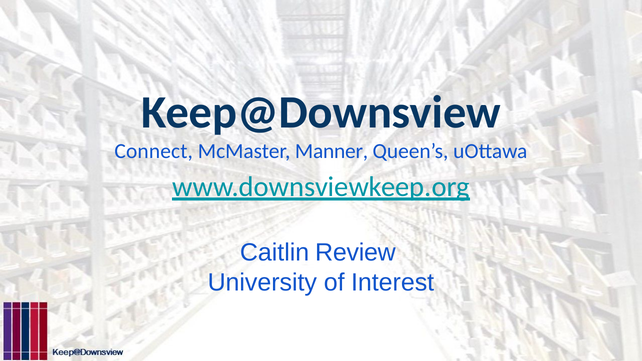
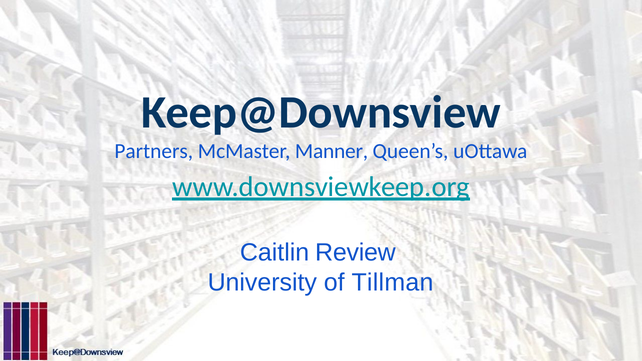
Connect: Connect -> Partners (154, 151)
Interest: Interest -> Tillman (392, 283)
